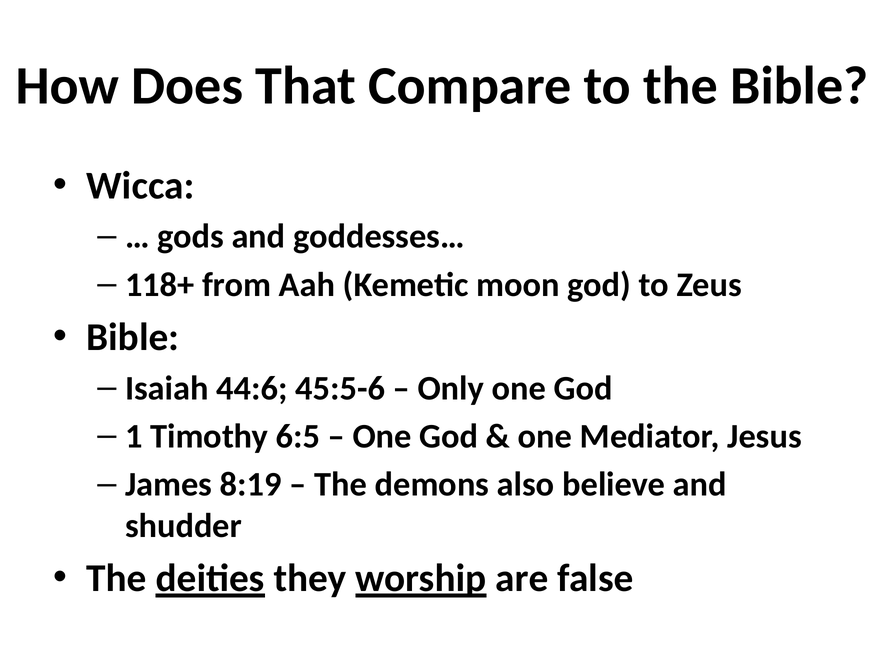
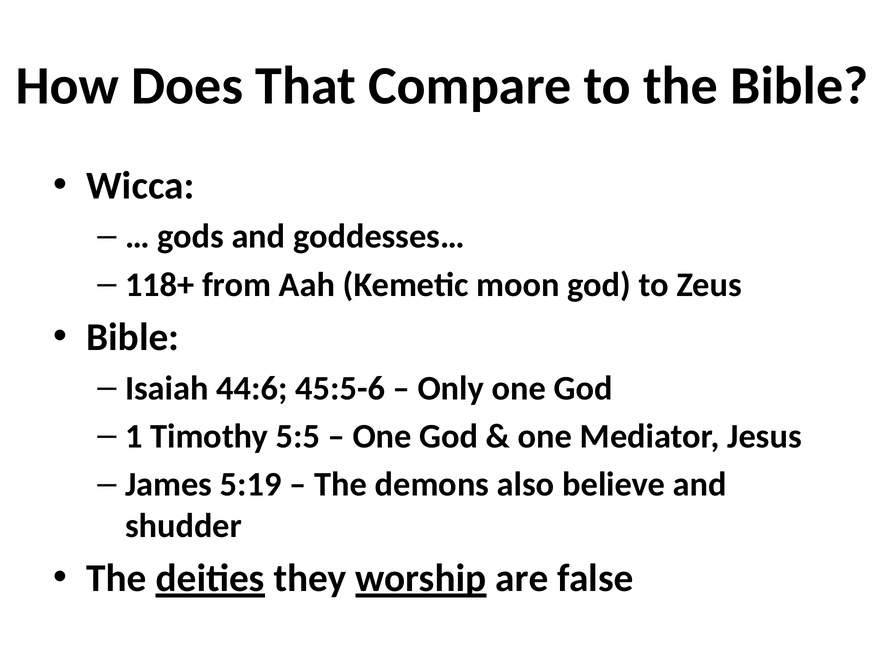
6:5: 6:5 -> 5:5 (298, 436)
8:19: 8:19 -> 5:19 (251, 484)
